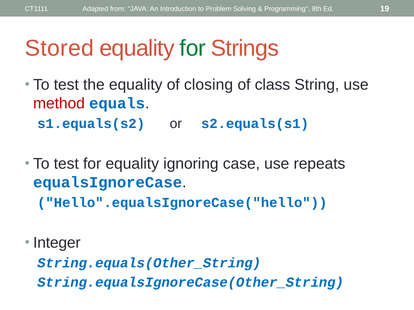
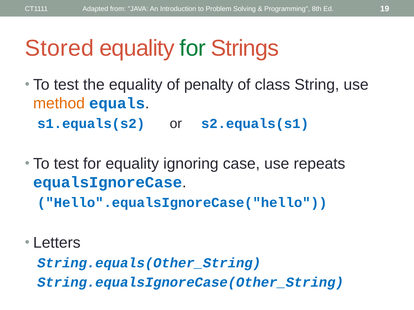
closing: closing -> penalty (209, 85)
method colour: red -> orange (59, 104)
Integer: Integer -> Letters (57, 243)
